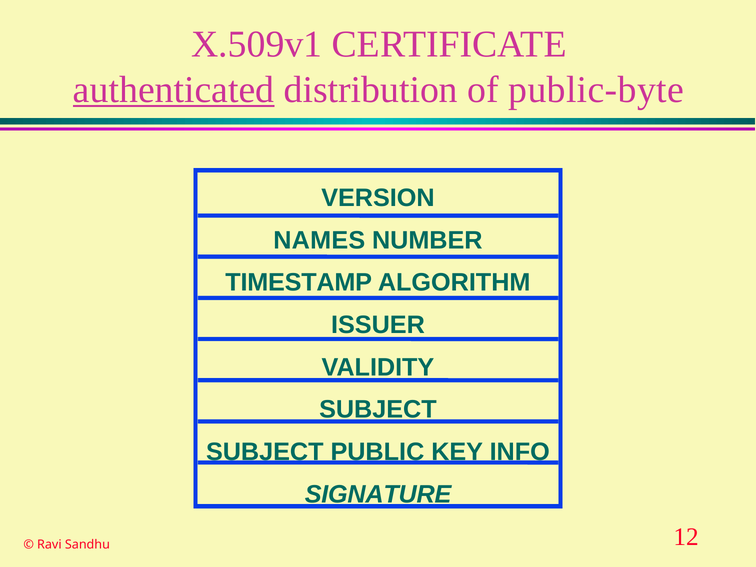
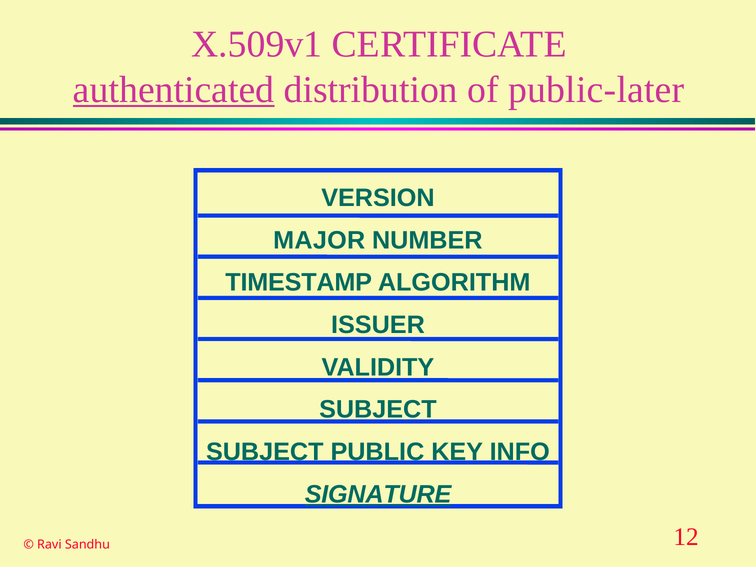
public-byte: public-byte -> public-later (596, 90)
NAMES: NAMES -> MAJOR (319, 240)
SIGNATURE underline: none -> present (378, 494)
